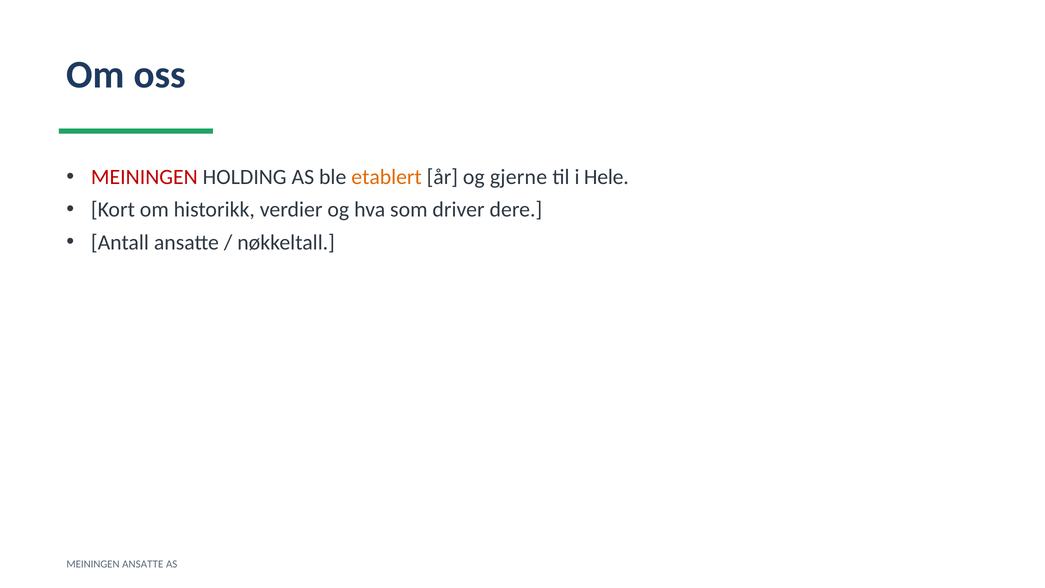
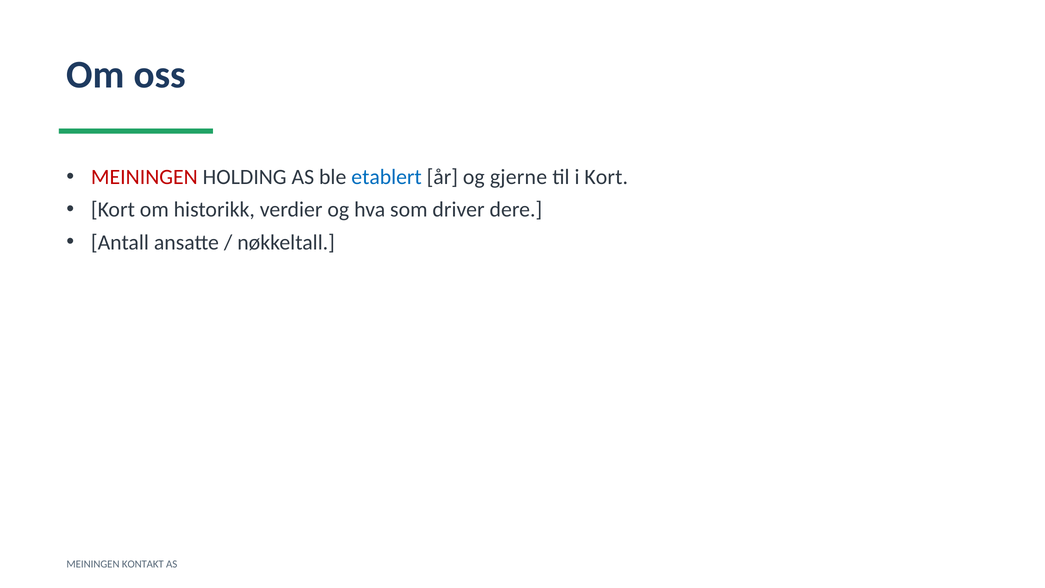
etablert colour: orange -> blue (387, 177)
i Hele: Hele -> Kort (606, 177)
MEININGEN ANSATTE: ANSATTE -> KONTAKT (143, 564)
